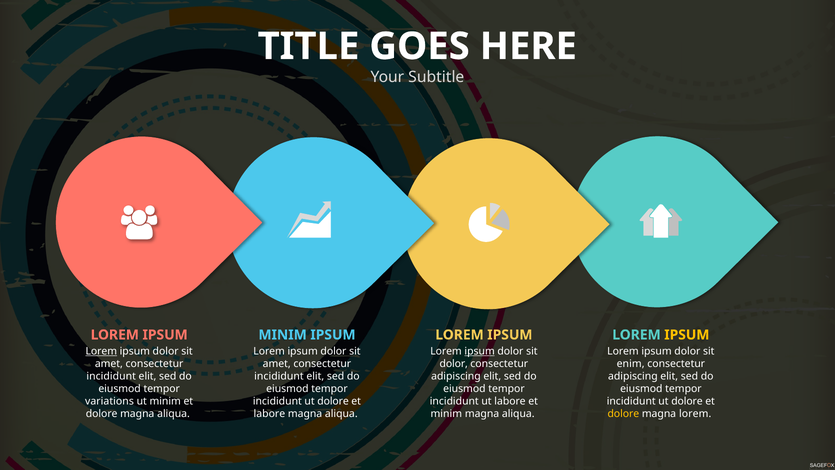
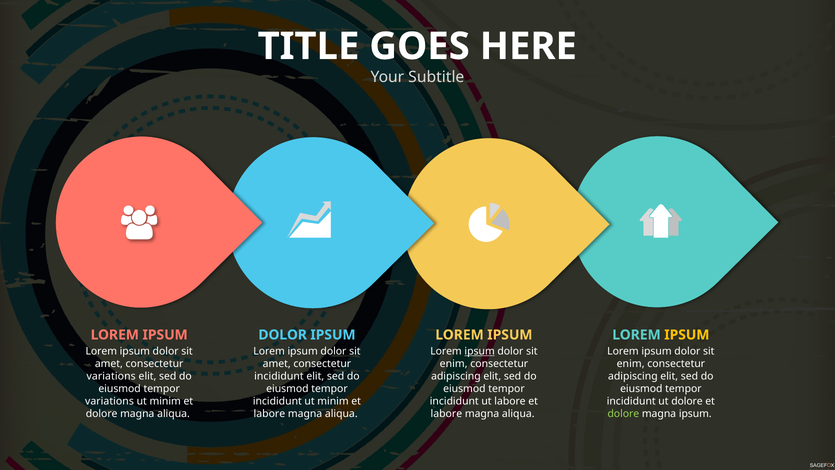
MINIM: MINIM -> DOLOR (283, 335)
Lorem underline: present -> none (101, 351)
dolor: dolor -> enim (454, 364)
incididunt: incididunt -> variations (111, 376)
dolore: dolore -> minim (333, 401)
minim: minim -> labore (446, 414)
dolore colour: yellow -> light green (623, 414)
magna lorem: lorem -> ipsum (695, 414)
